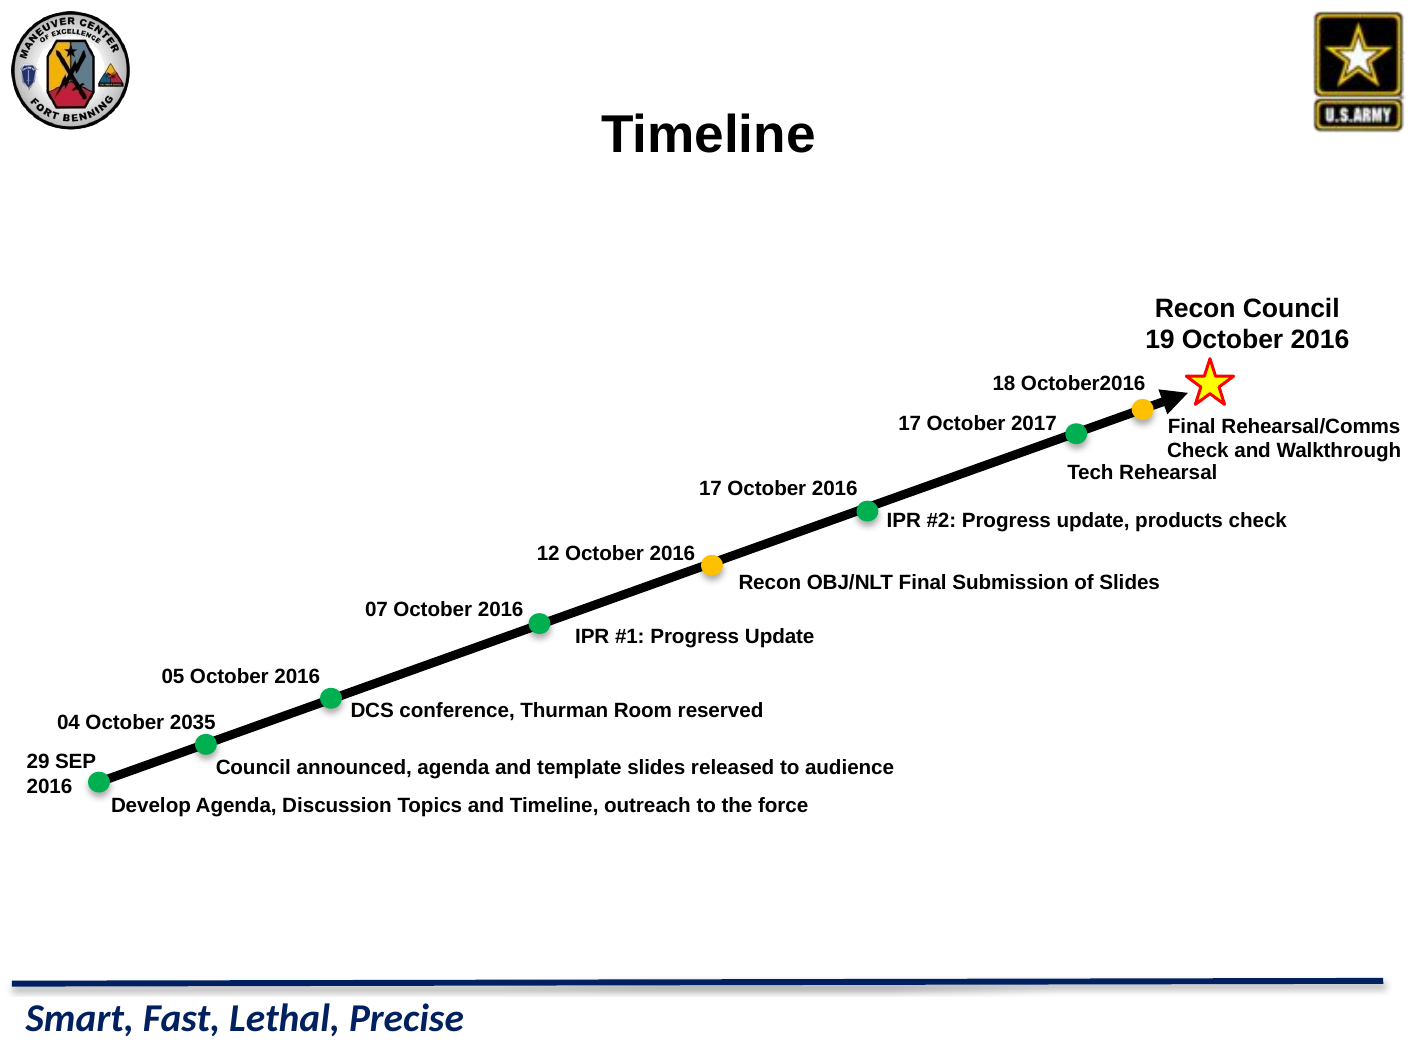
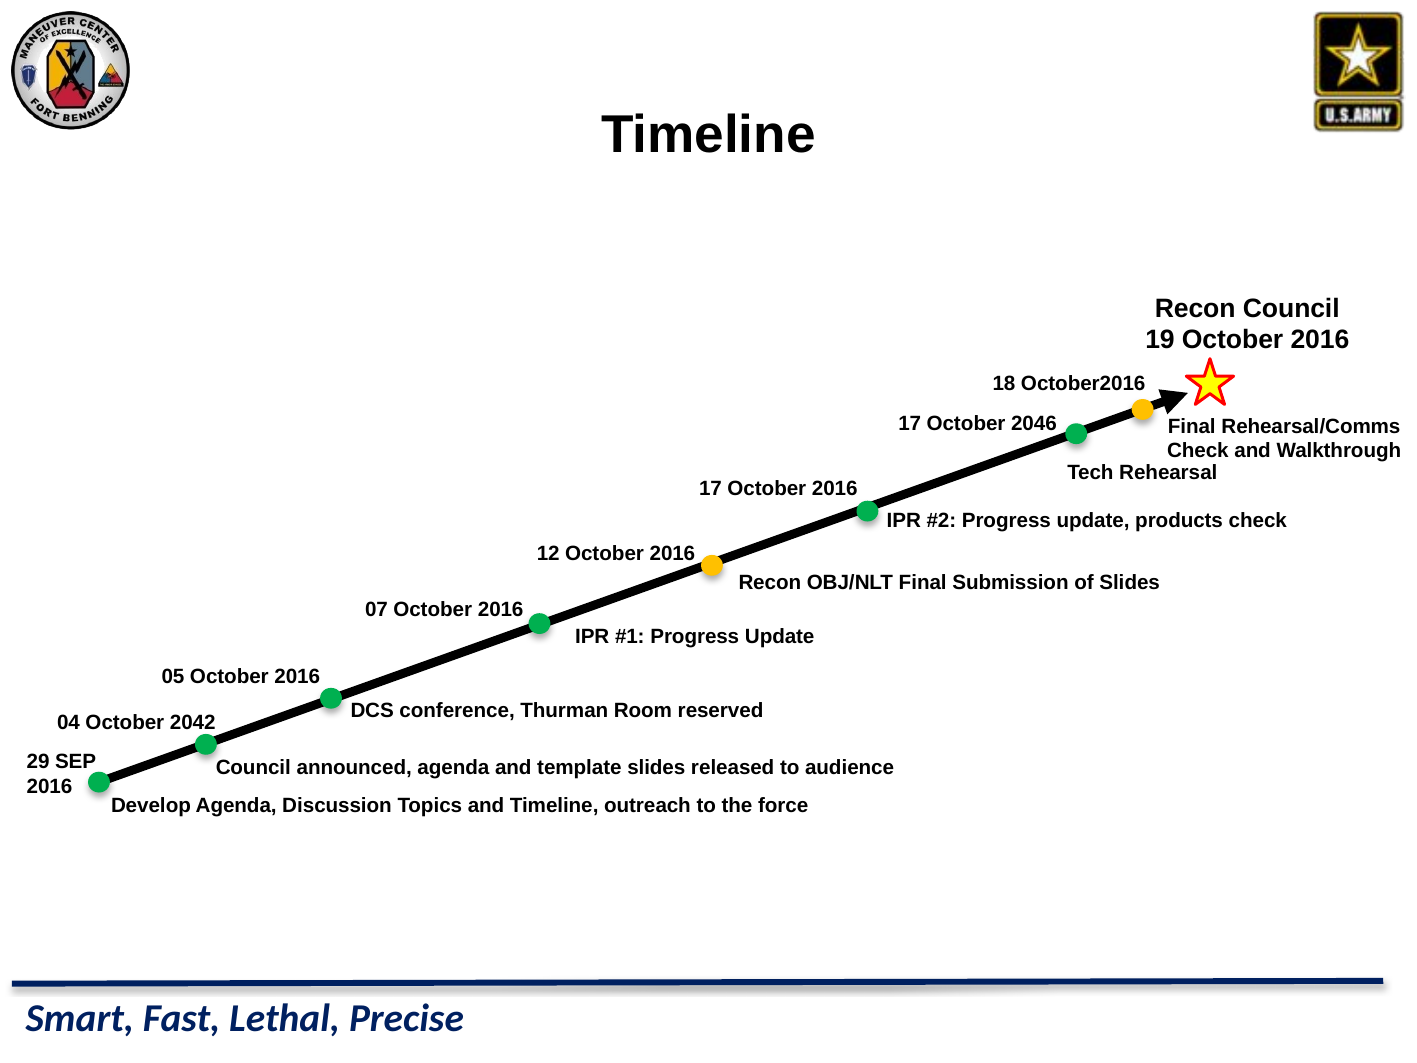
2017: 2017 -> 2046 (1034, 423)
2035: 2035 -> 2042 (193, 722)
